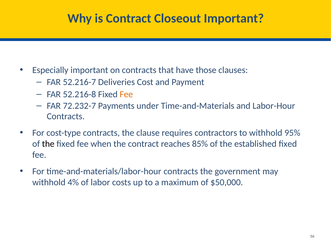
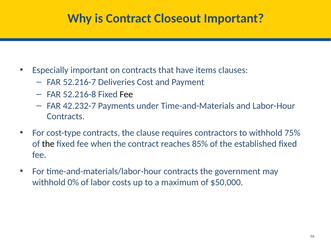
those: those -> items (206, 70)
Fee colour: orange -> black (126, 94)
72.232-7: 72.232-7 -> 42.232-7 (79, 106)
95%: 95% -> 75% (292, 133)
4%: 4% -> 0% (73, 183)
